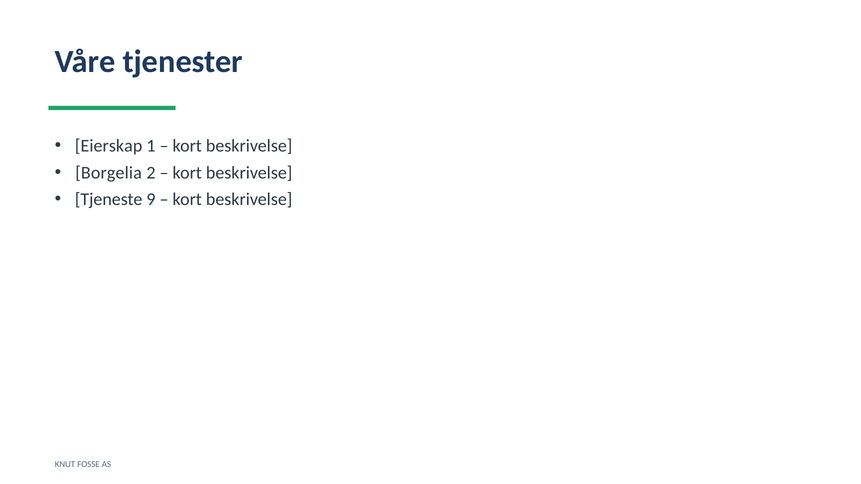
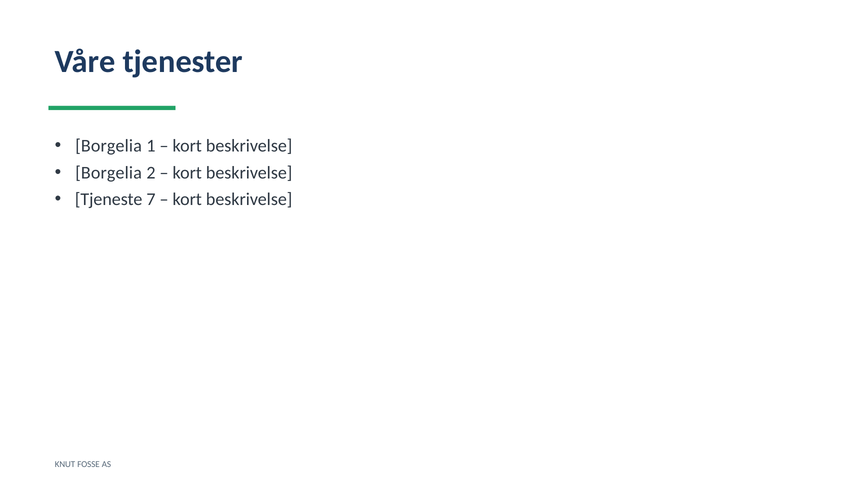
Eierskap: Eierskap -> Borgelia (109, 146)
9: 9 -> 7 (151, 200)
